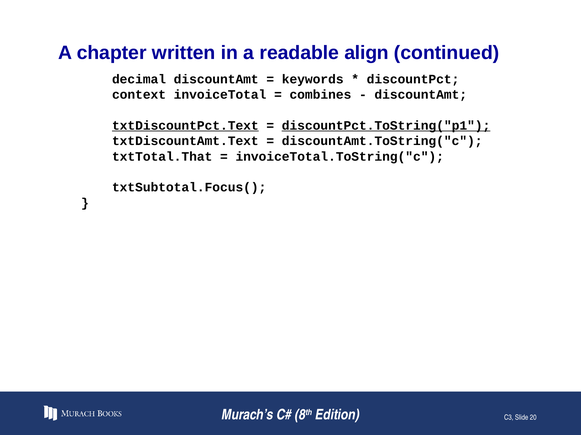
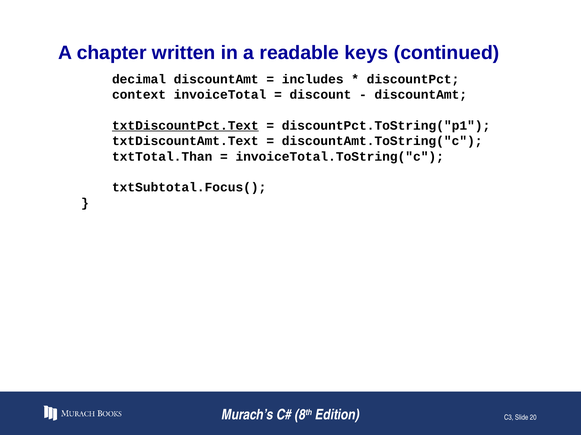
align: align -> keys (366, 53)
keywords: keywords -> includes (313, 79)
combines: combines -> discount (320, 95)
discountPct.ToString("p1 underline: present -> none (386, 126)
txtTotal.That: txtTotal.That -> txtTotal.Than (162, 157)
